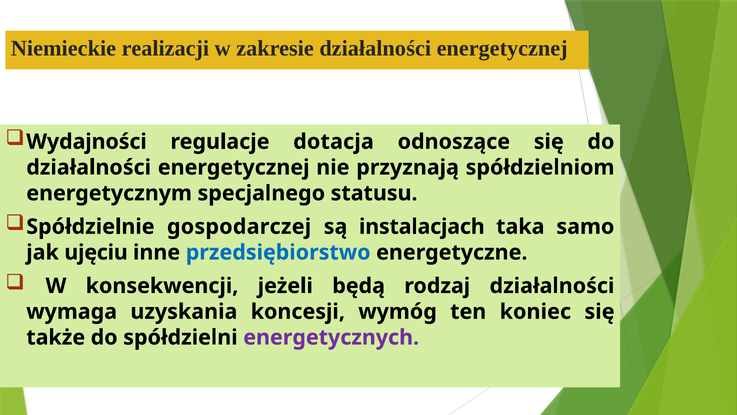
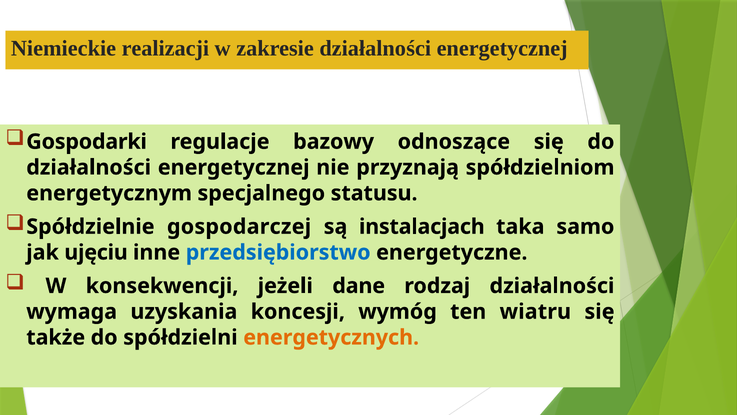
Wydajności: Wydajności -> Gospodarki (87, 142)
dotacja: dotacja -> bazowy (334, 142)
będą: będą -> dane (359, 286)
koniec: koniec -> wiatru (535, 311)
energetycznych colour: purple -> orange (331, 337)
